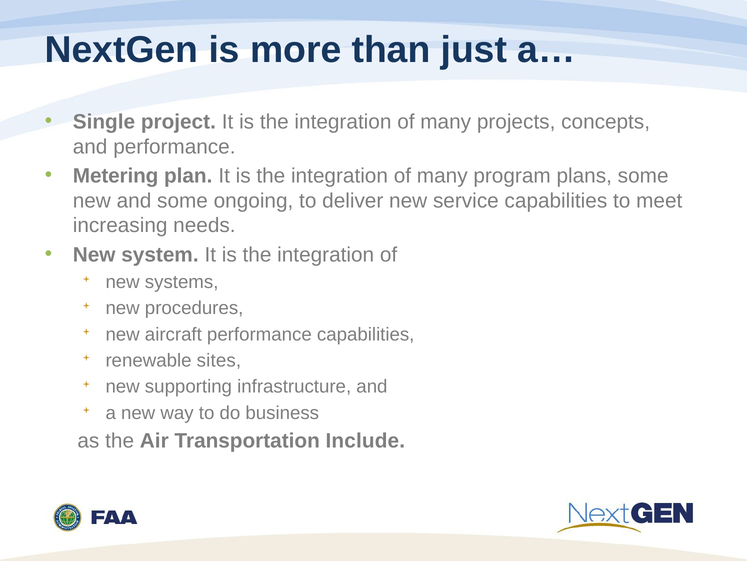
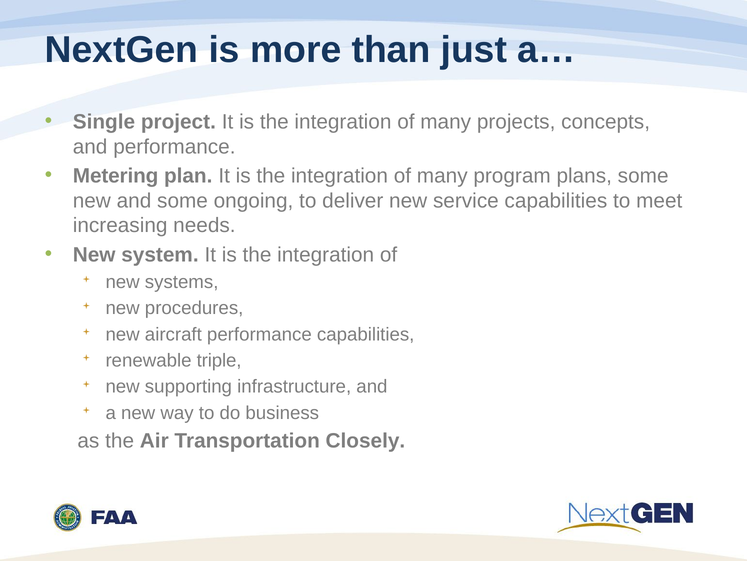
sites: sites -> triple (219, 360)
Include: Include -> Closely (365, 440)
